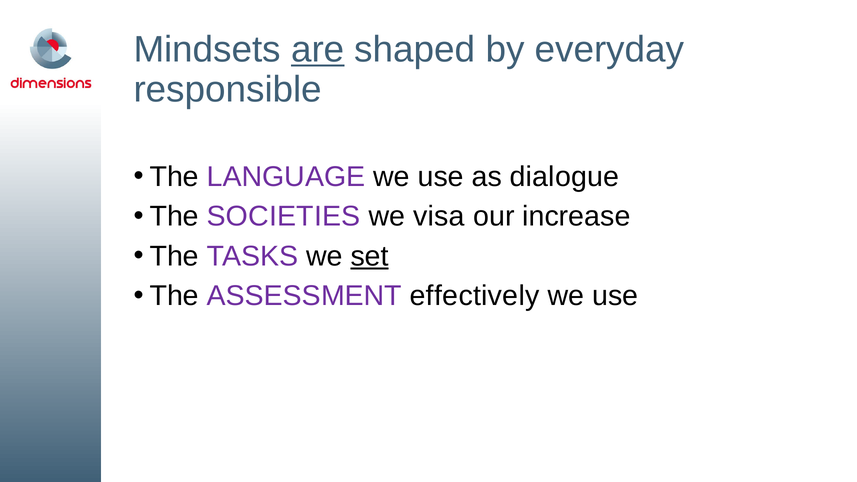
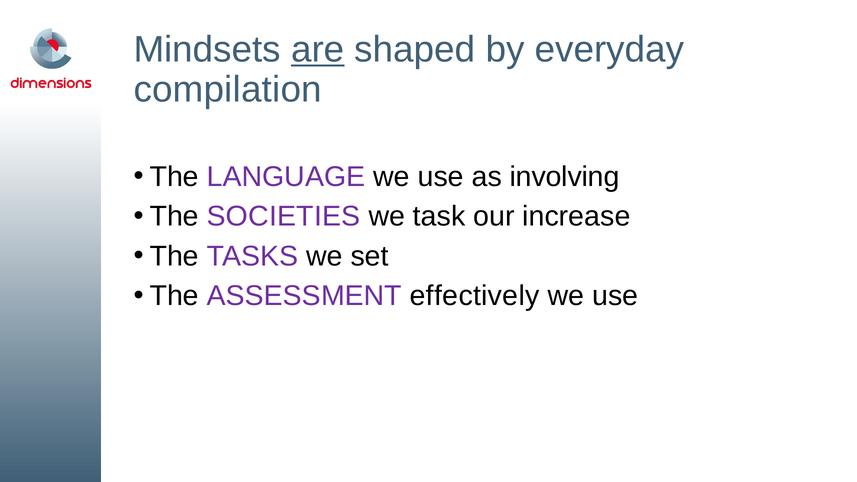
responsible: responsible -> compilation (228, 90)
dialogue: dialogue -> involving (565, 177)
visa: visa -> task (439, 216)
set underline: present -> none (370, 256)
